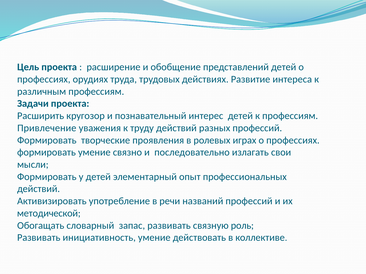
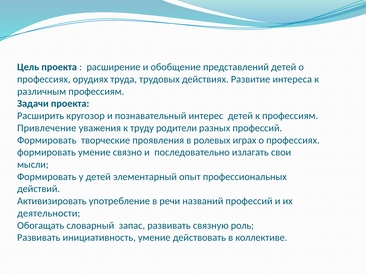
труду действий: действий -> родители (177, 128)
методической: методической -> деятельности (49, 214)
